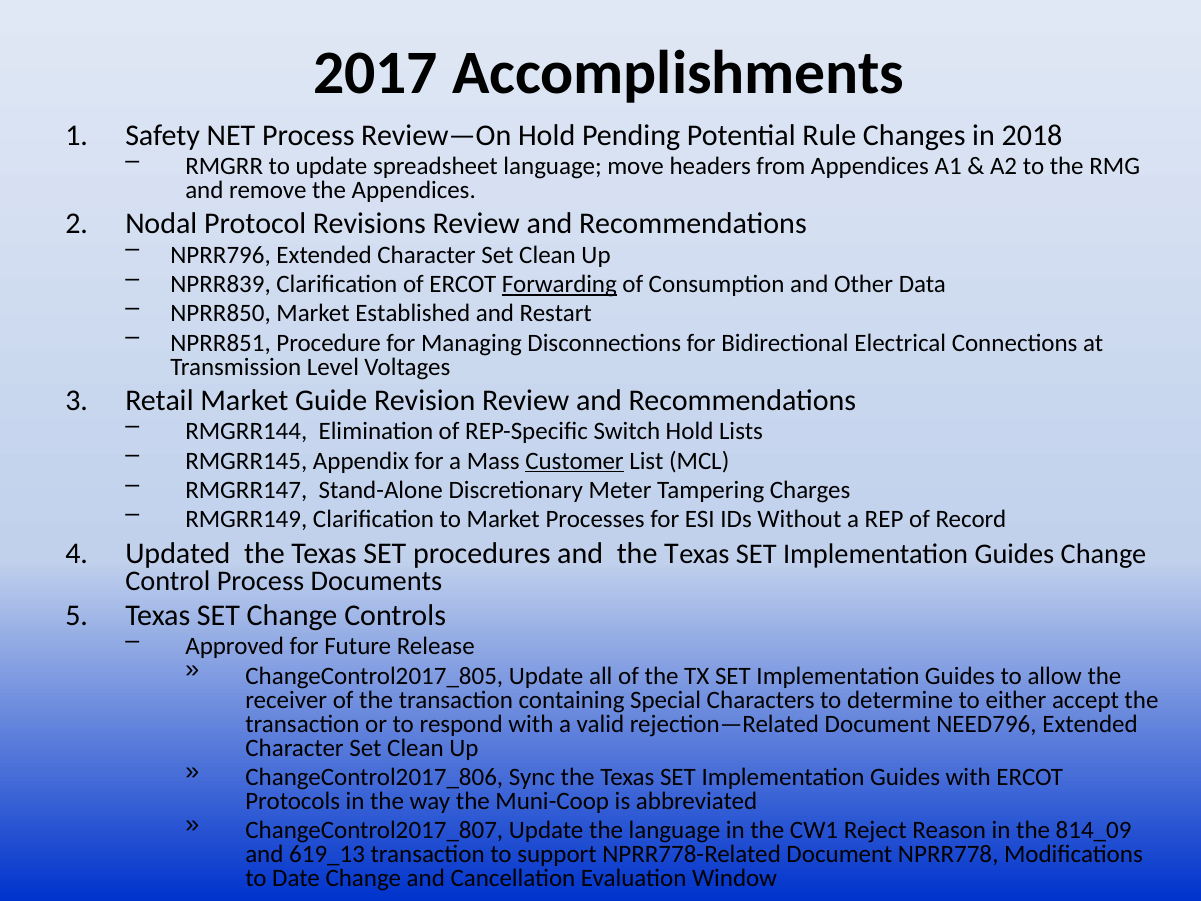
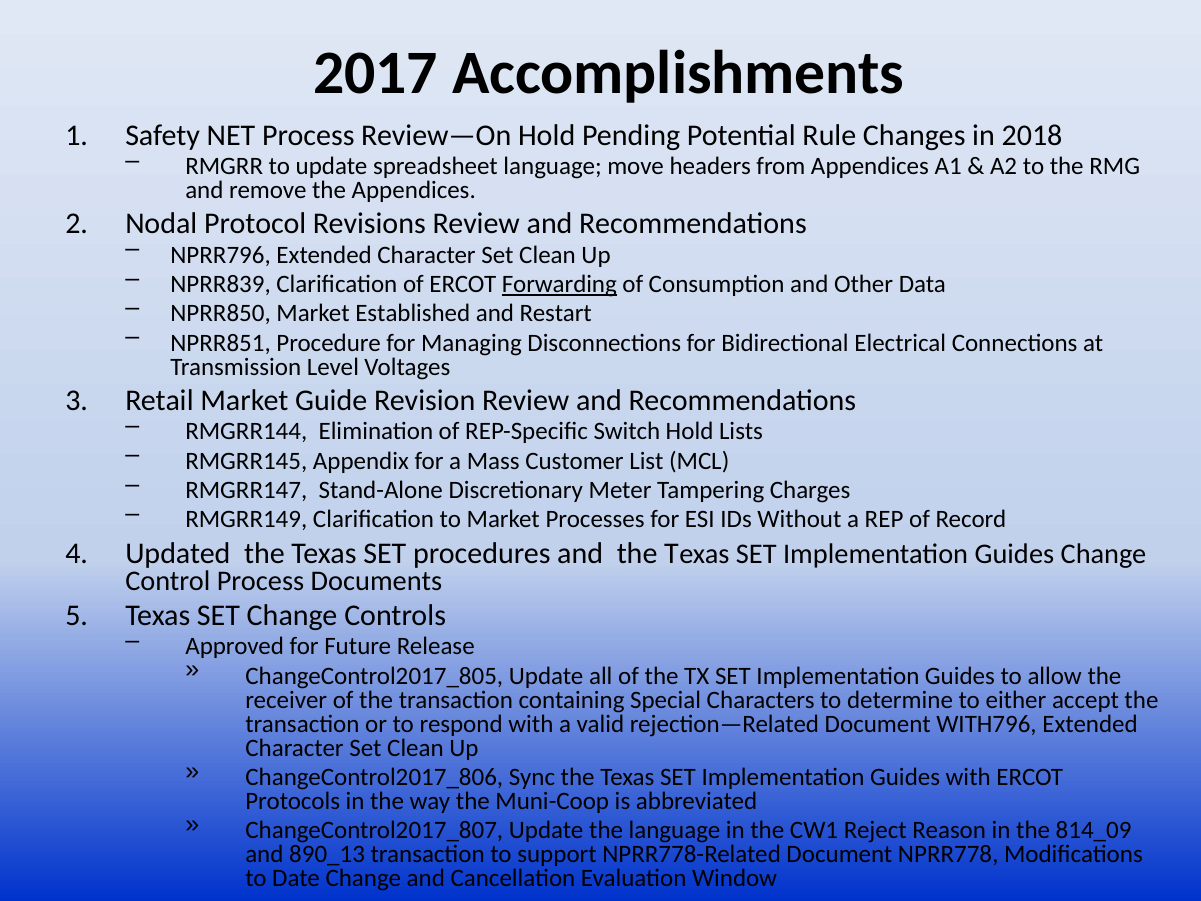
Customer underline: present -> none (575, 461)
NEED796: NEED796 -> WITH796 (986, 724)
619_13: 619_13 -> 890_13 (327, 854)
